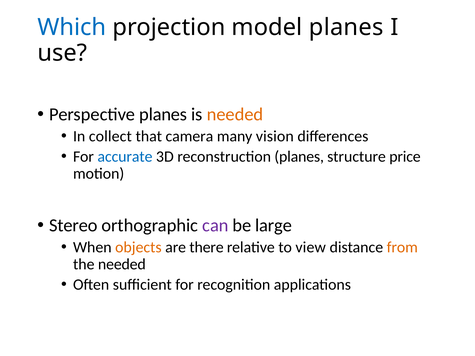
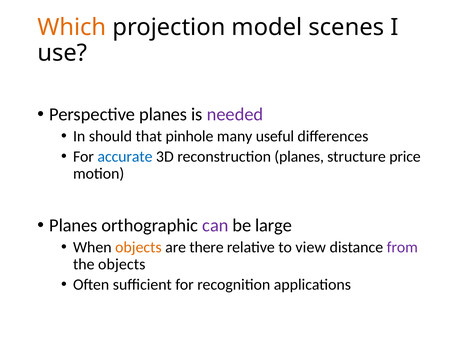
Which colour: blue -> orange (72, 27)
model planes: planes -> scenes (346, 27)
needed colour: orange -> purple (235, 115)
collect: collect -> should (110, 136)
camera: camera -> pinhole (189, 136)
vision: vision -> useful (275, 136)
Stereo: Stereo -> Planes (73, 225)
from colour: orange -> purple (402, 247)
the needed: needed -> objects (122, 264)
